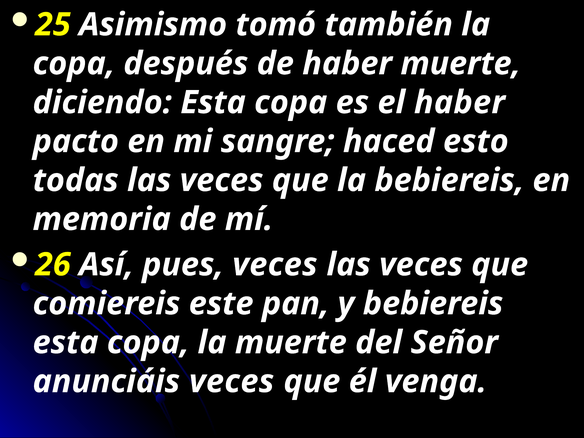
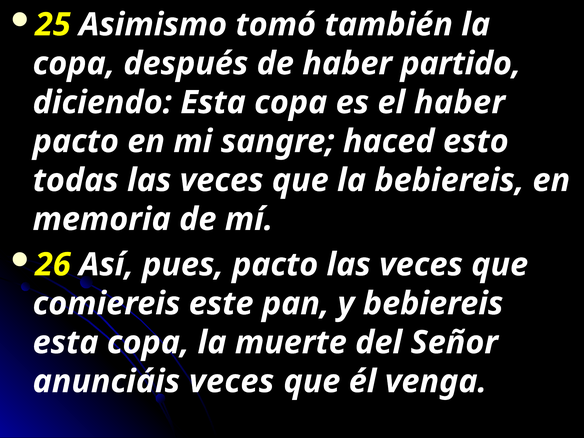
haber muerte: muerte -> partido (461, 64)
pues veces: veces -> pacto (275, 265)
